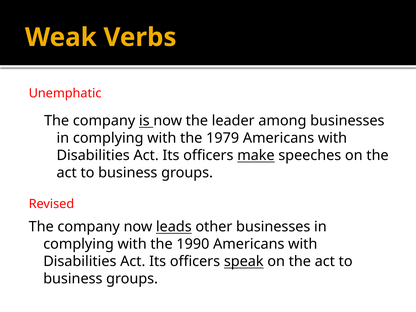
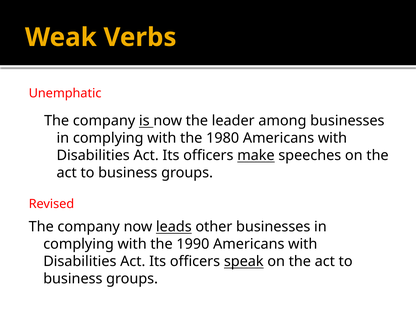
1979: 1979 -> 1980 (223, 138)
